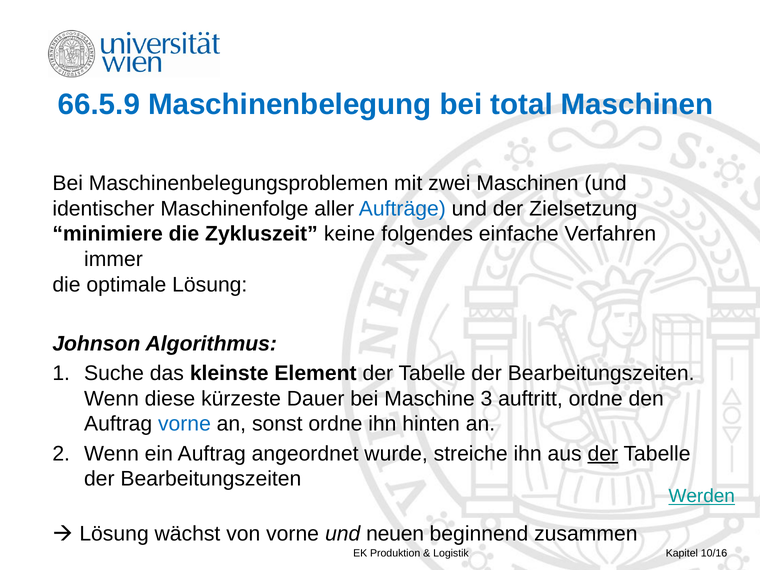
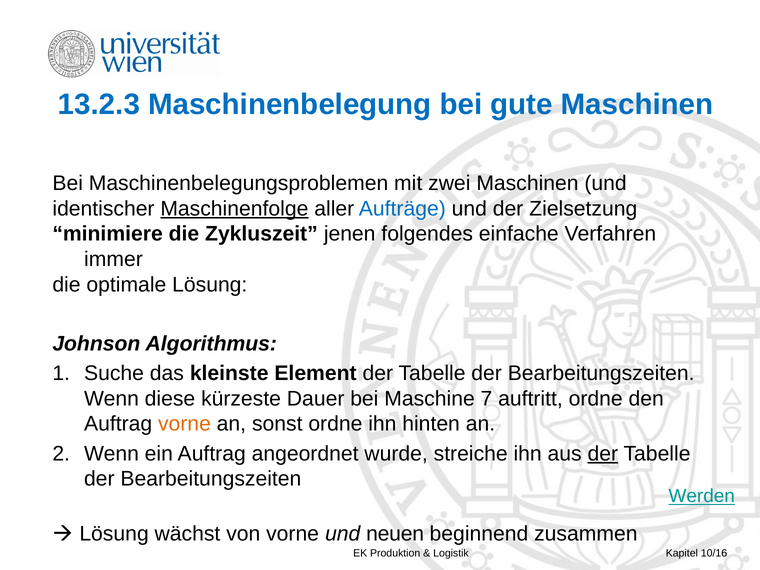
66.5.9: 66.5.9 -> 13.2.3 (99, 104)
total: total -> gute (522, 104)
Maschinenfolge underline: none -> present (234, 209)
keine: keine -> jenen (350, 234)
3: 3 -> 7 (486, 399)
vorne colour: blue -> orange (184, 424)
